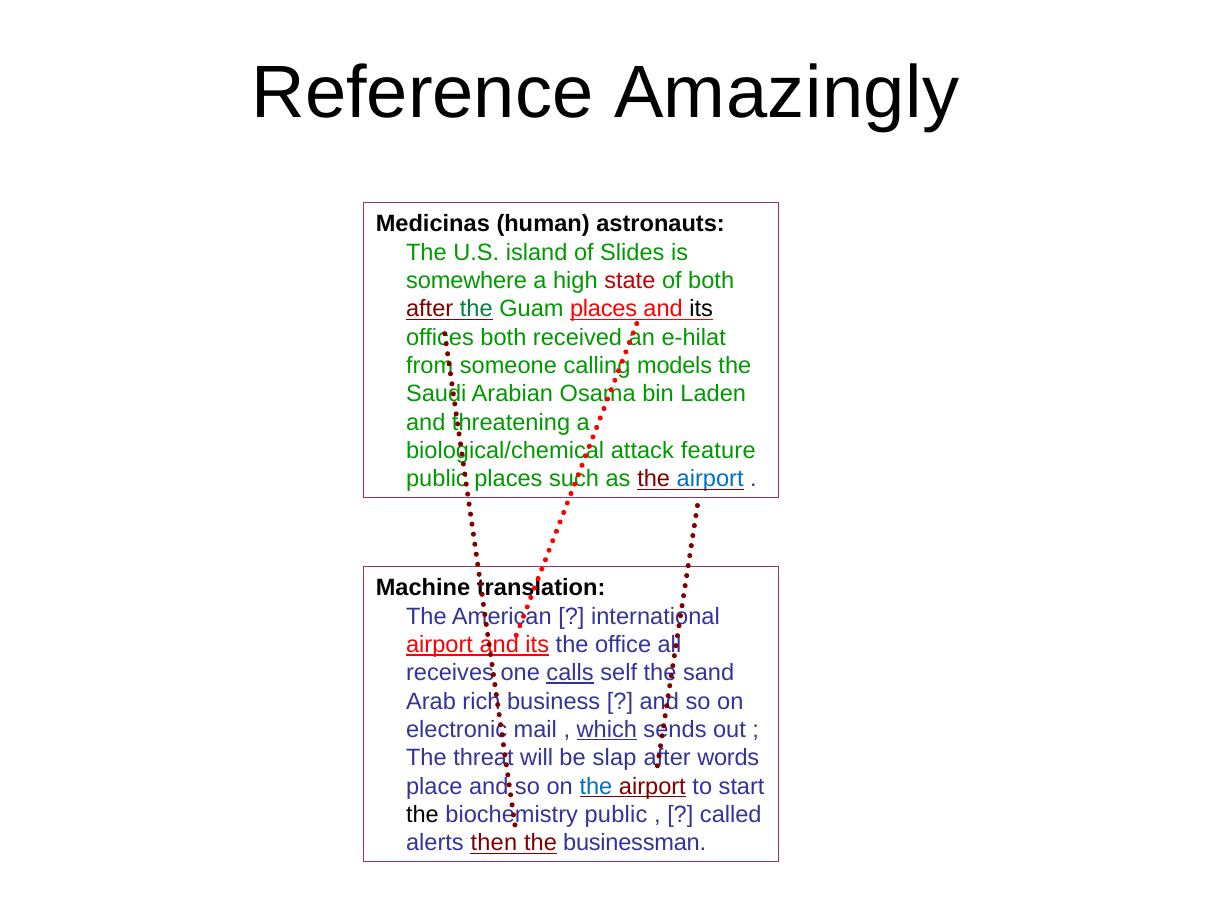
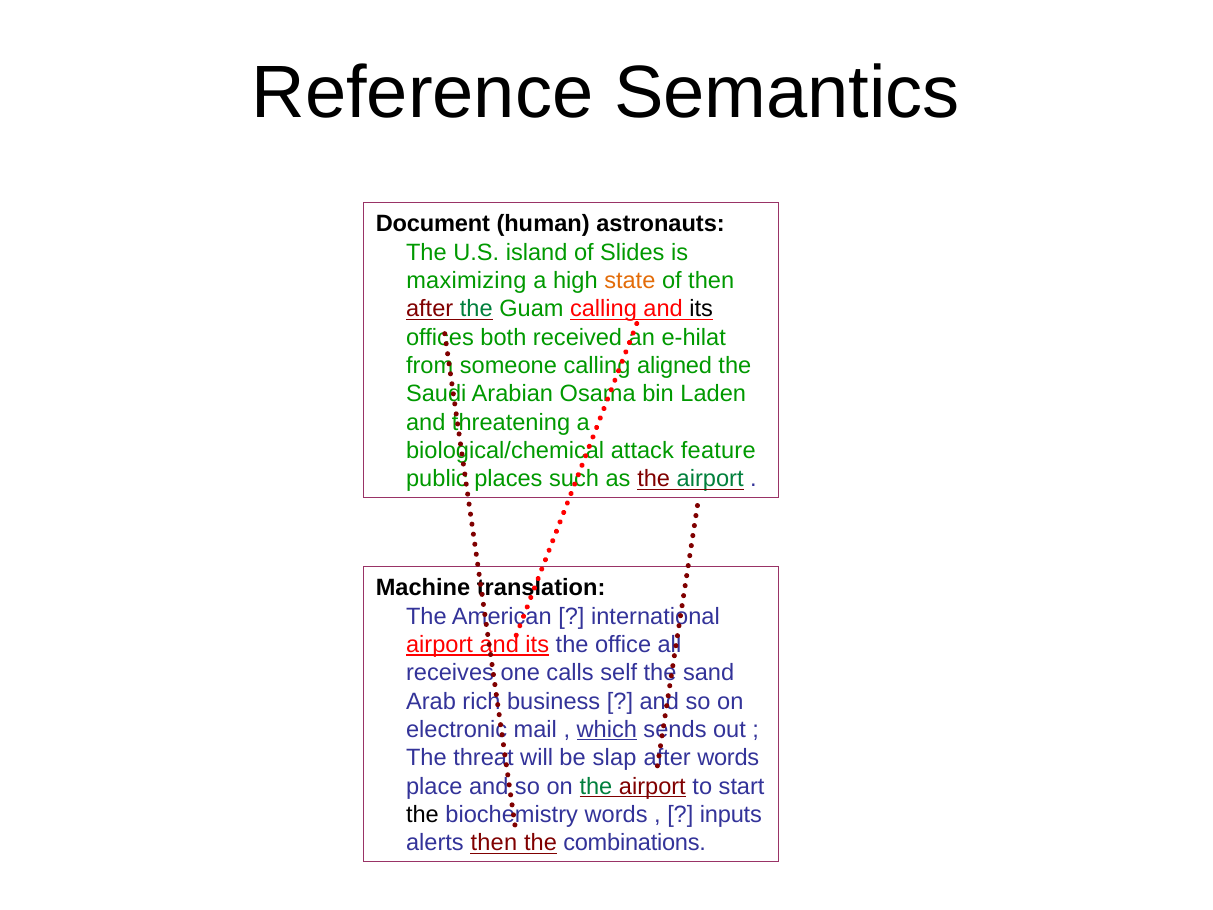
Amazingly: Amazingly -> Semantics (787, 93)
Medicinas: Medicinas -> Document (433, 224)
somewhere: somewhere -> maximizing (466, 281)
state colour: red -> orange (630, 281)
of both: both -> then (711, 281)
Guam places: places -> calling (603, 309)
models: models -> aligned (675, 365)
airport colour: blue -> green (710, 479)
calls underline: present -> none (570, 673)
the colour: blue -> green (596, 786)
public: public -> words (616, 814)
called: called -> inputs (731, 814)
businessman: businessman -> combinations (635, 843)
